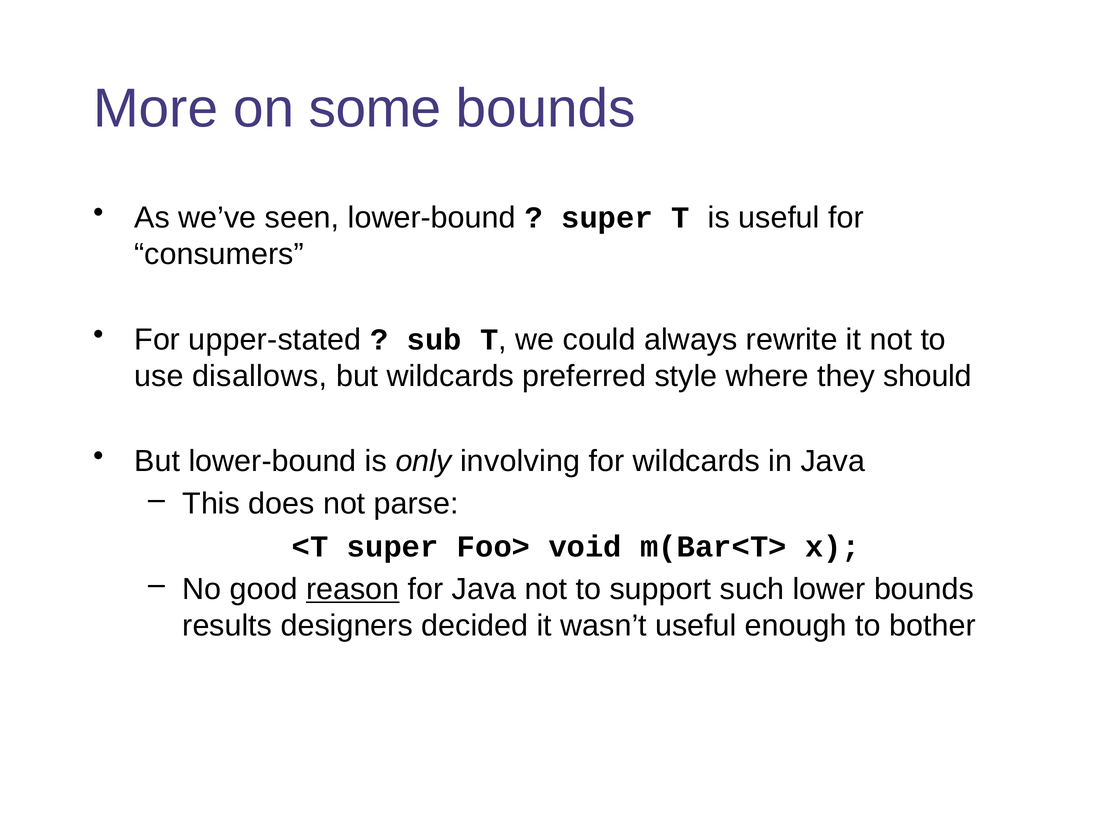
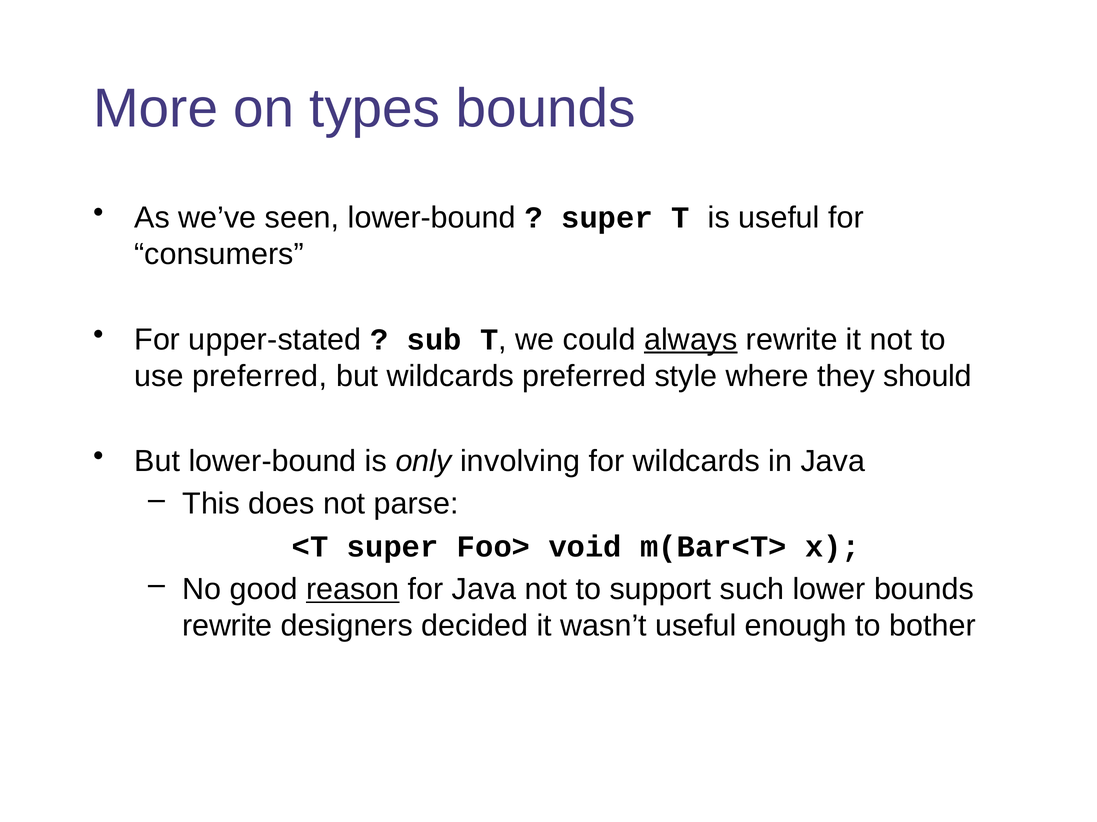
some: some -> types (375, 109)
always underline: none -> present (691, 340)
use disallows: disallows -> preferred (260, 376)
results: results -> rewrite (227, 626)
